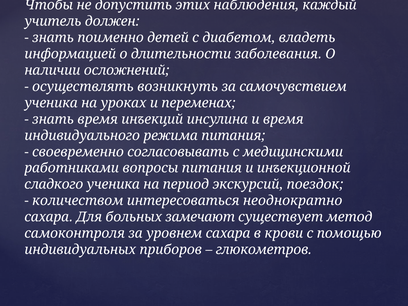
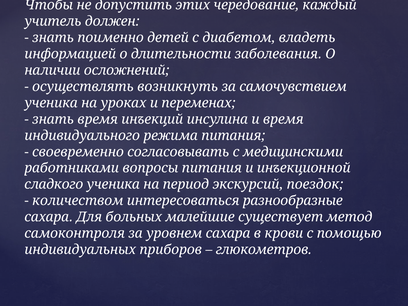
наблюдения: наблюдения -> чередование (256, 5)
неоднократно: неоднократно -> разнообразные (293, 201)
замечают: замечают -> малейшие (200, 217)
